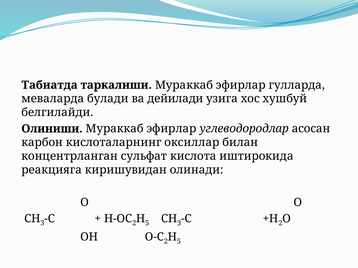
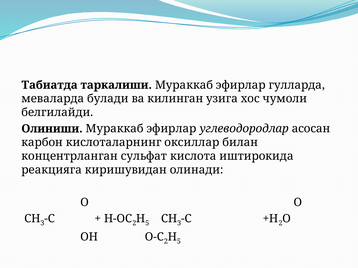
дейилади: дейилади -> килинган (175, 99)
хушбуй: хушбуй -> чумоли (285, 99)
